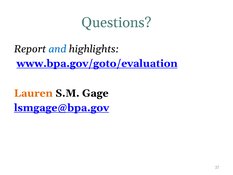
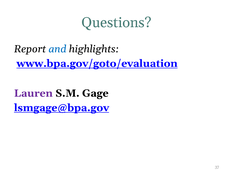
Lauren colour: orange -> purple (33, 93)
